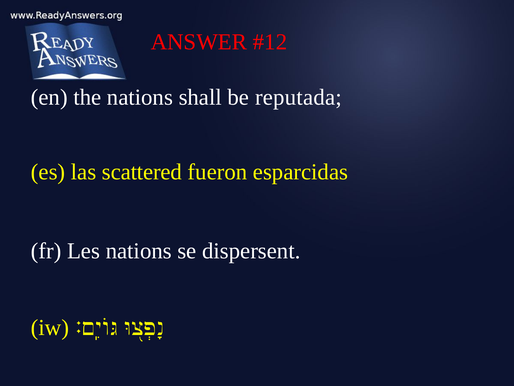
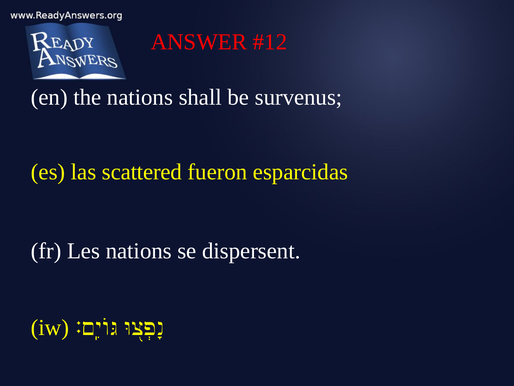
reputada: reputada -> survenus (299, 97)
